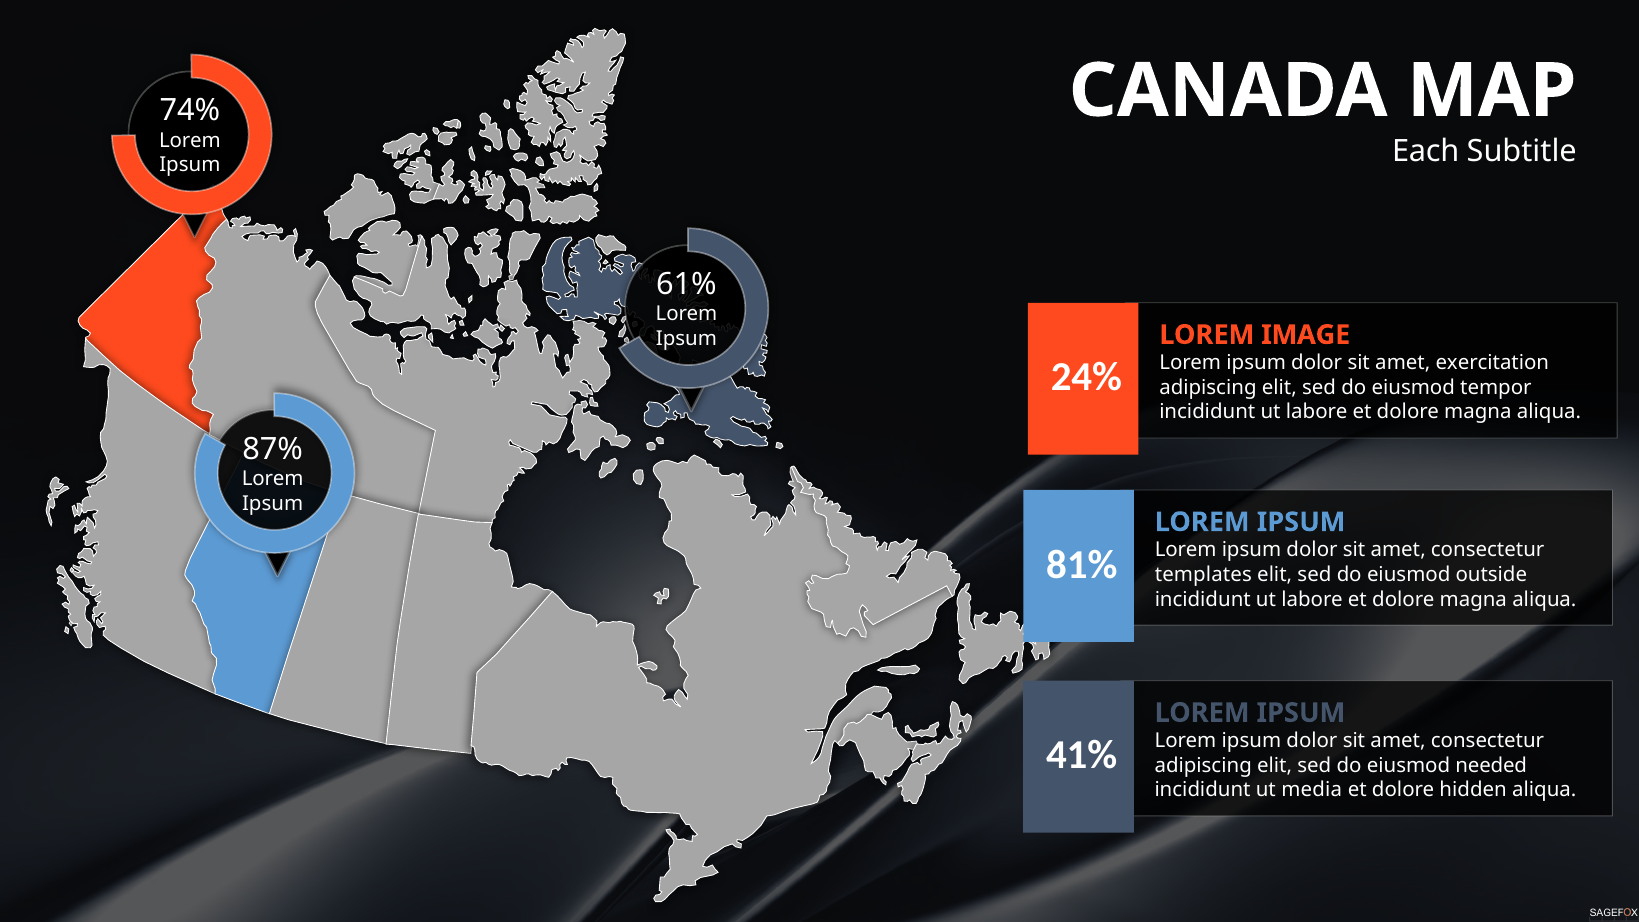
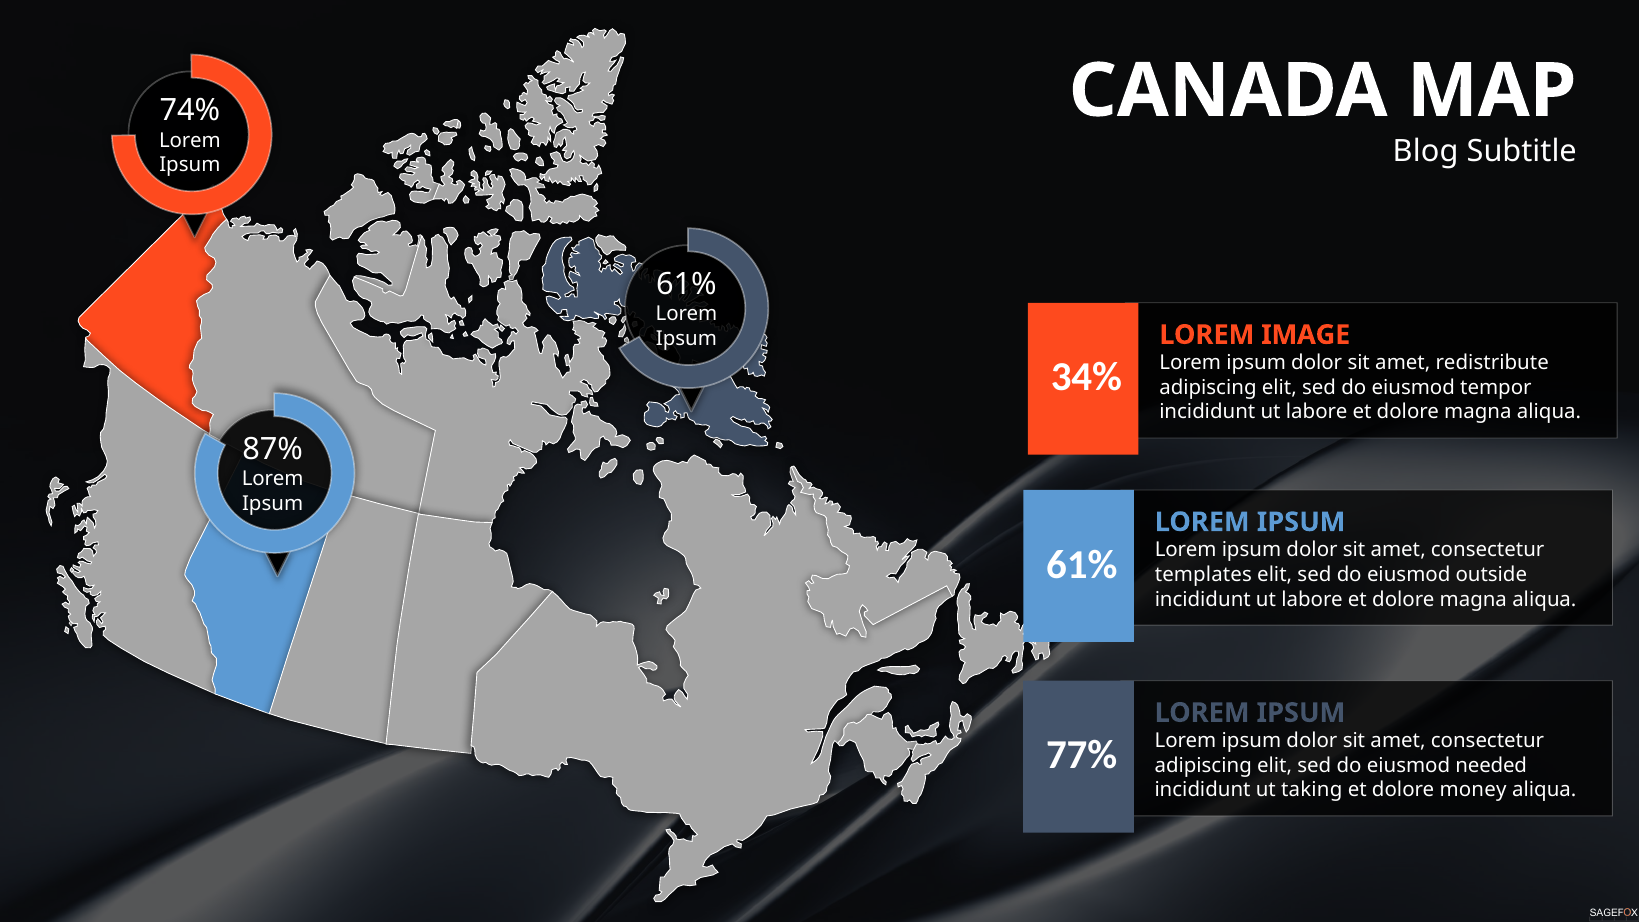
Each: Each -> Blog (1426, 151)
exercitation: exercitation -> redistribute (1492, 363)
24%: 24% -> 34% (1086, 377)
81%: 81% -> 61% (1082, 565)
41%: 41% -> 77% (1082, 755)
media: media -> taking (1312, 790)
hidden: hidden -> money (1473, 790)
